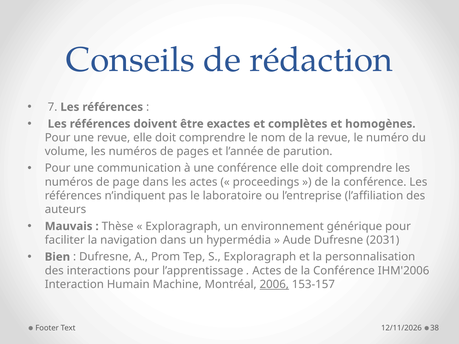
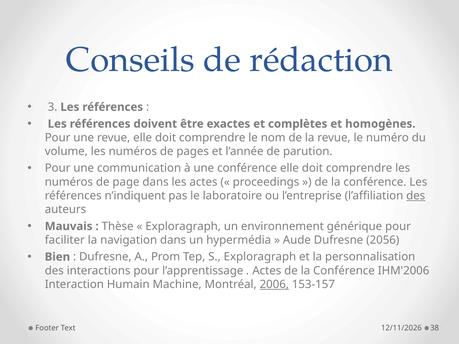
7: 7 -> 3 (53, 107)
des underline: none -> present (416, 196)
2031: 2031 -> 2056 (383, 240)
